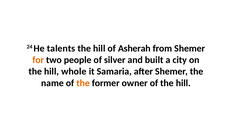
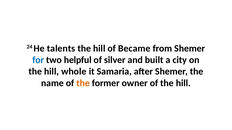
Asherah: Asherah -> Became (134, 49)
for colour: orange -> blue (38, 60)
people: people -> helpful (78, 60)
